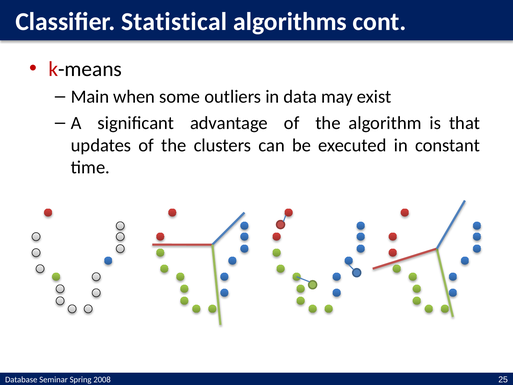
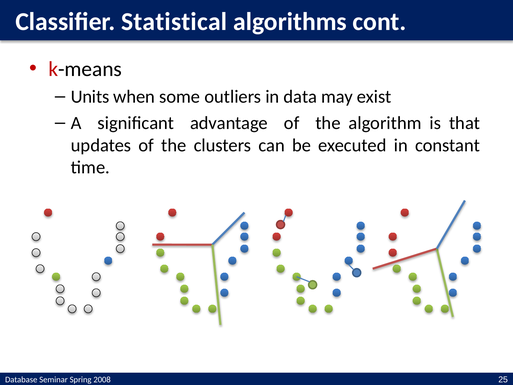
Main: Main -> Units (90, 97)
